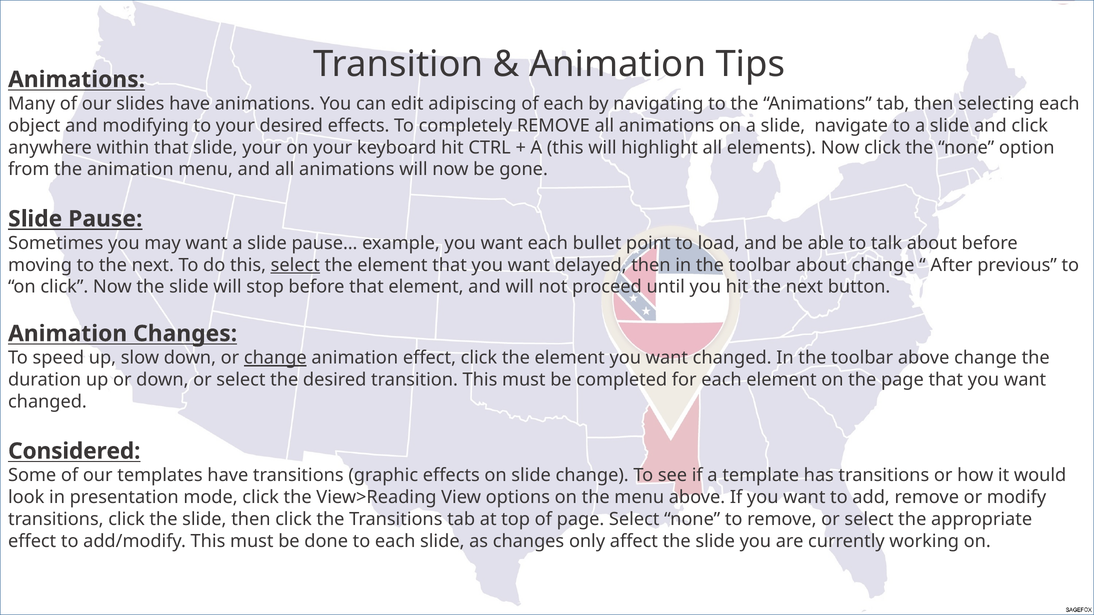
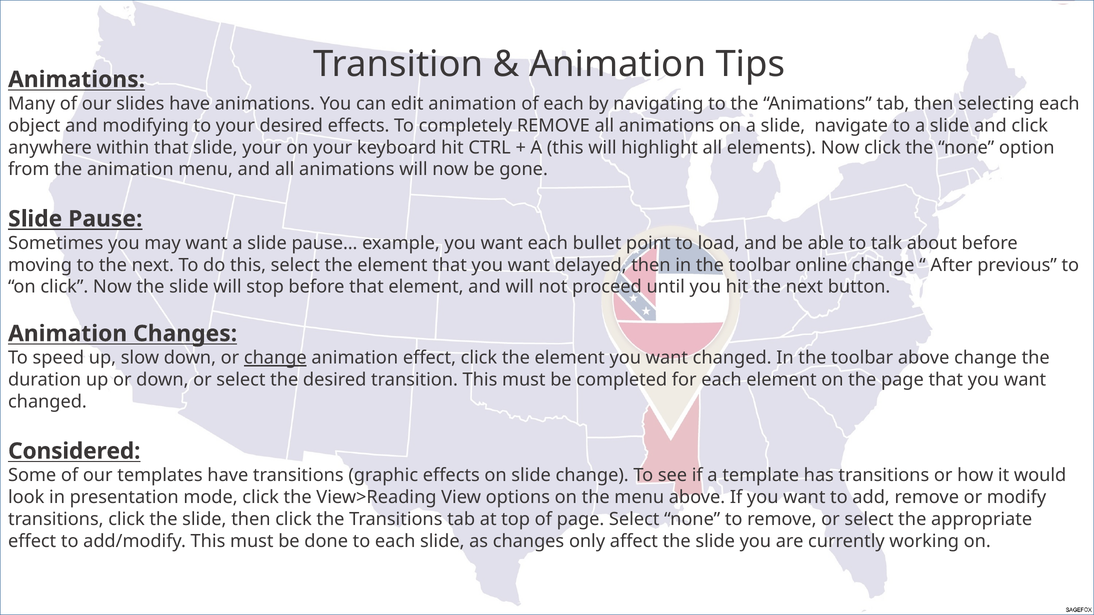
edit adipiscing: adipiscing -> animation (472, 104)
select underline: present -> none (295, 265)
toolbar about: about -> online (821, 265)
